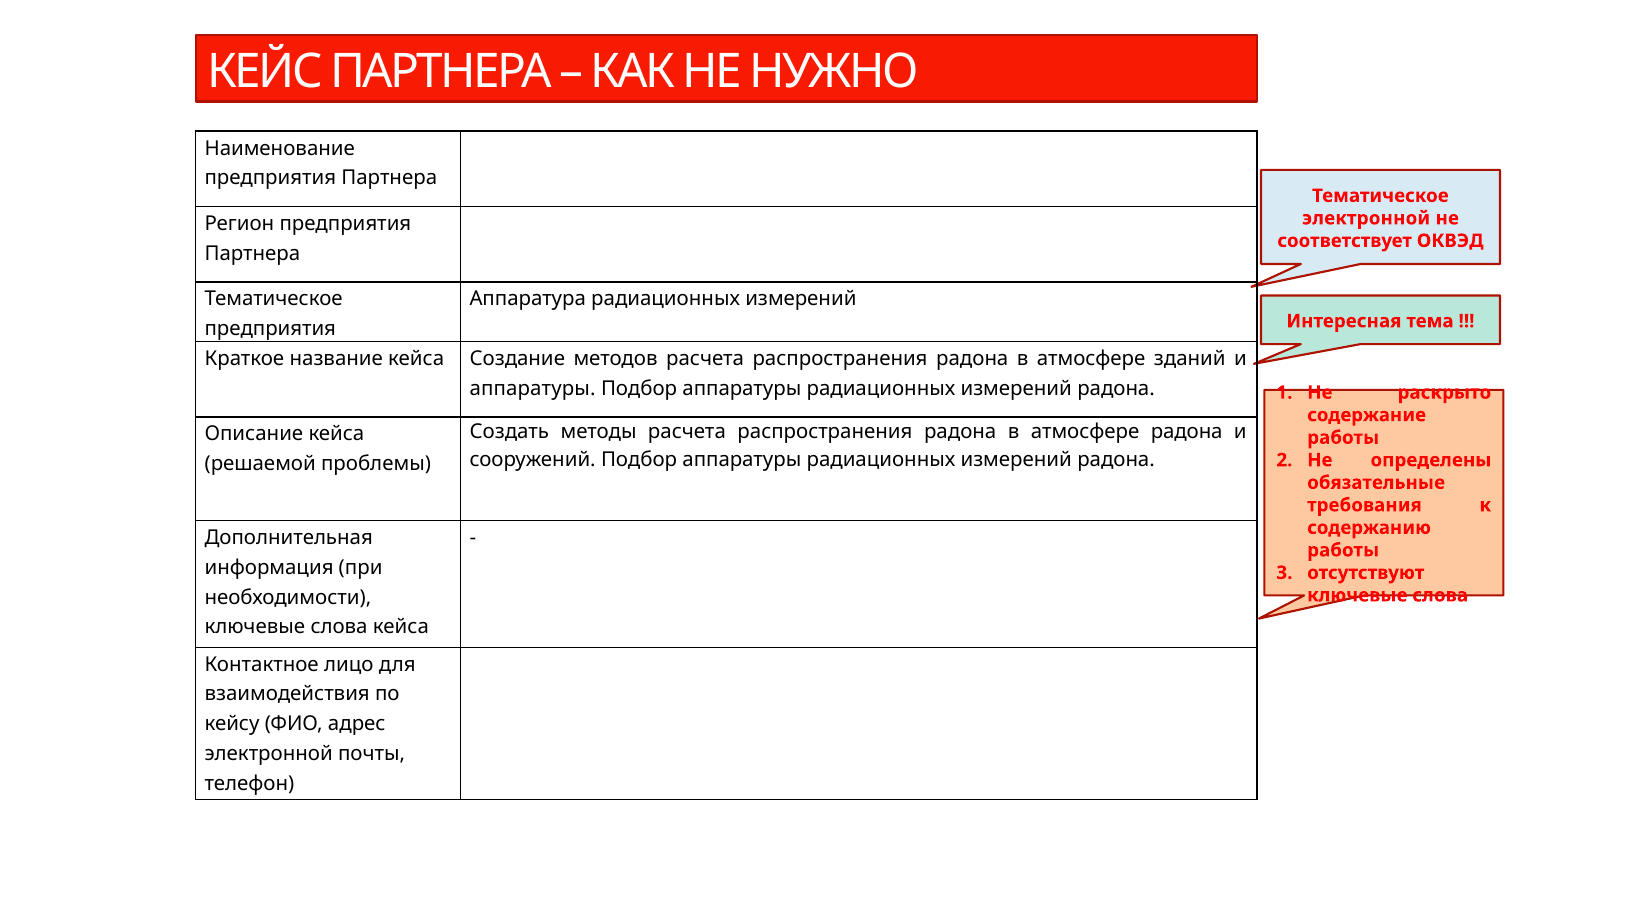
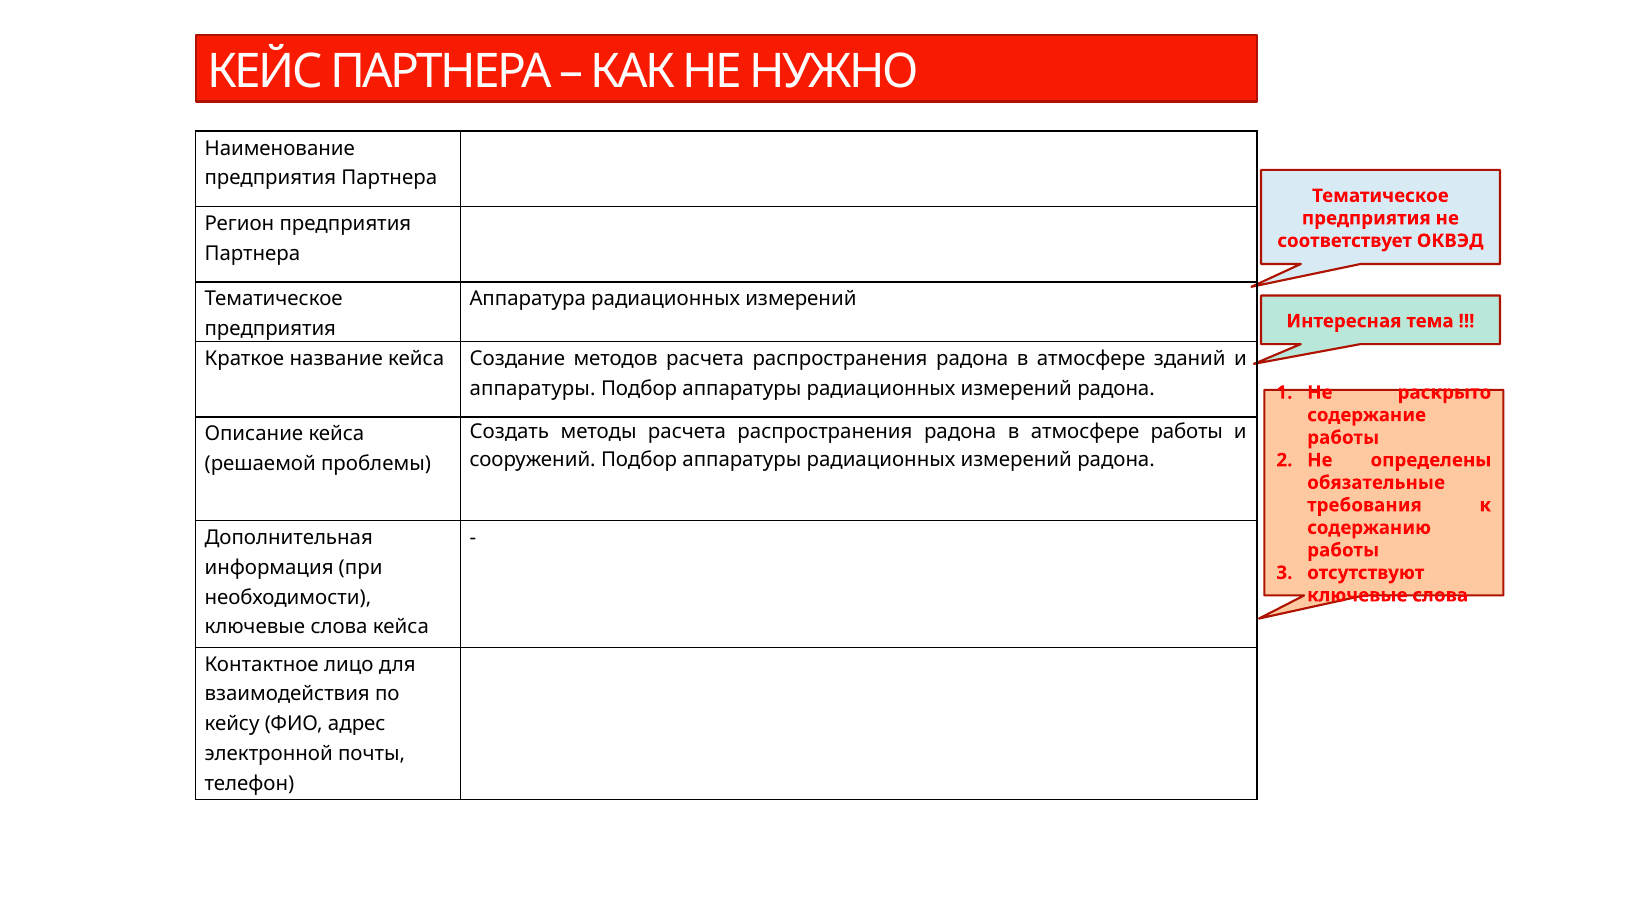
электронной: электронной -> предприятия (1366, 218)
атмосфере радона: радона -> работы (1187, 432)
